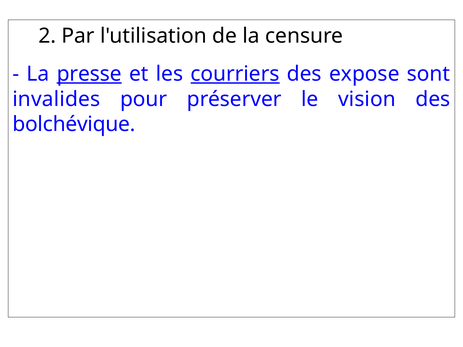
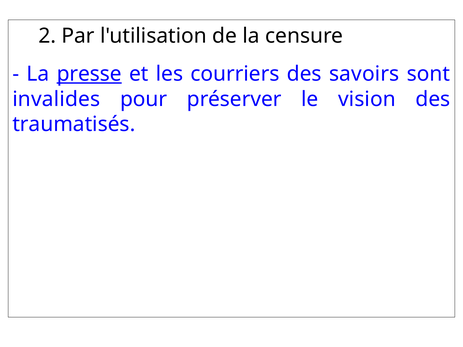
courriers underline: present -> none (235, 74)
expose: expose -> savoirs (364, 74)
bolchévique: bolchévique -> traumatisés (74, 124)
